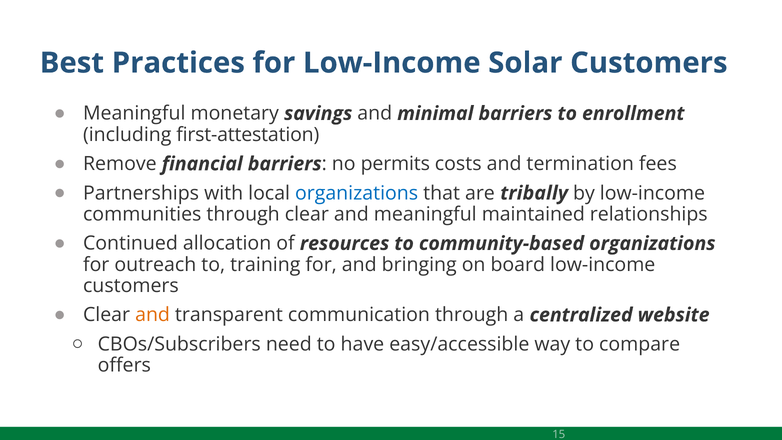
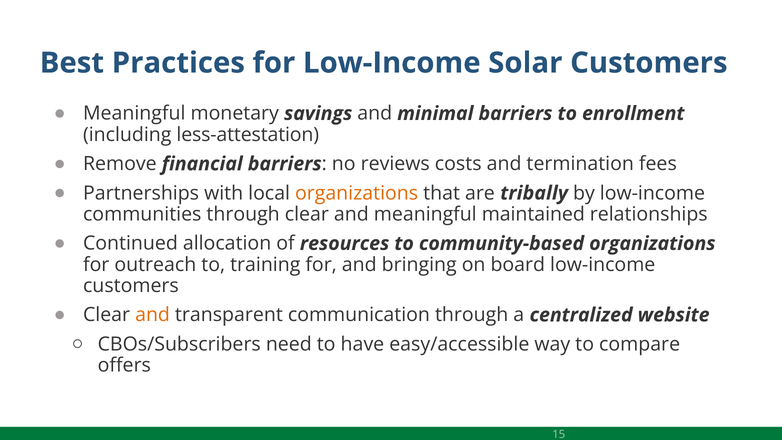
first-attestation: first-attestation -> less-attestation (248, 135)
permits: permits -> reviews (395, 164)
organizations colour: blue -> orange (357, 193)
